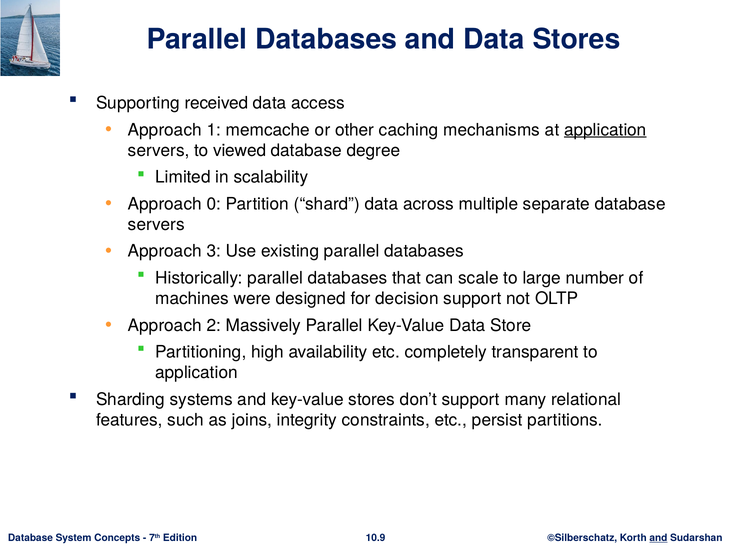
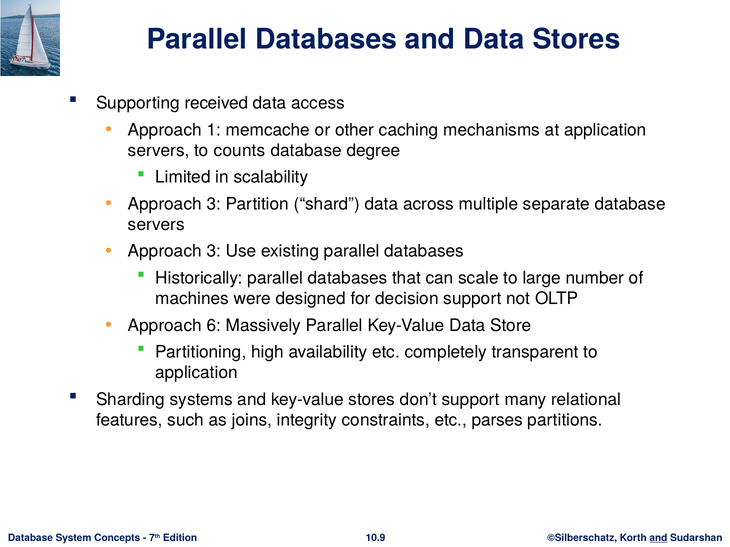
application underline: present -> none (605, 130)
viewed: viewed -> counts (240, 151)
0: 0 -> 3 (214, 204)
2: 2 -> 6 (214, 326)
persist: persist -> parses (497, 420)
